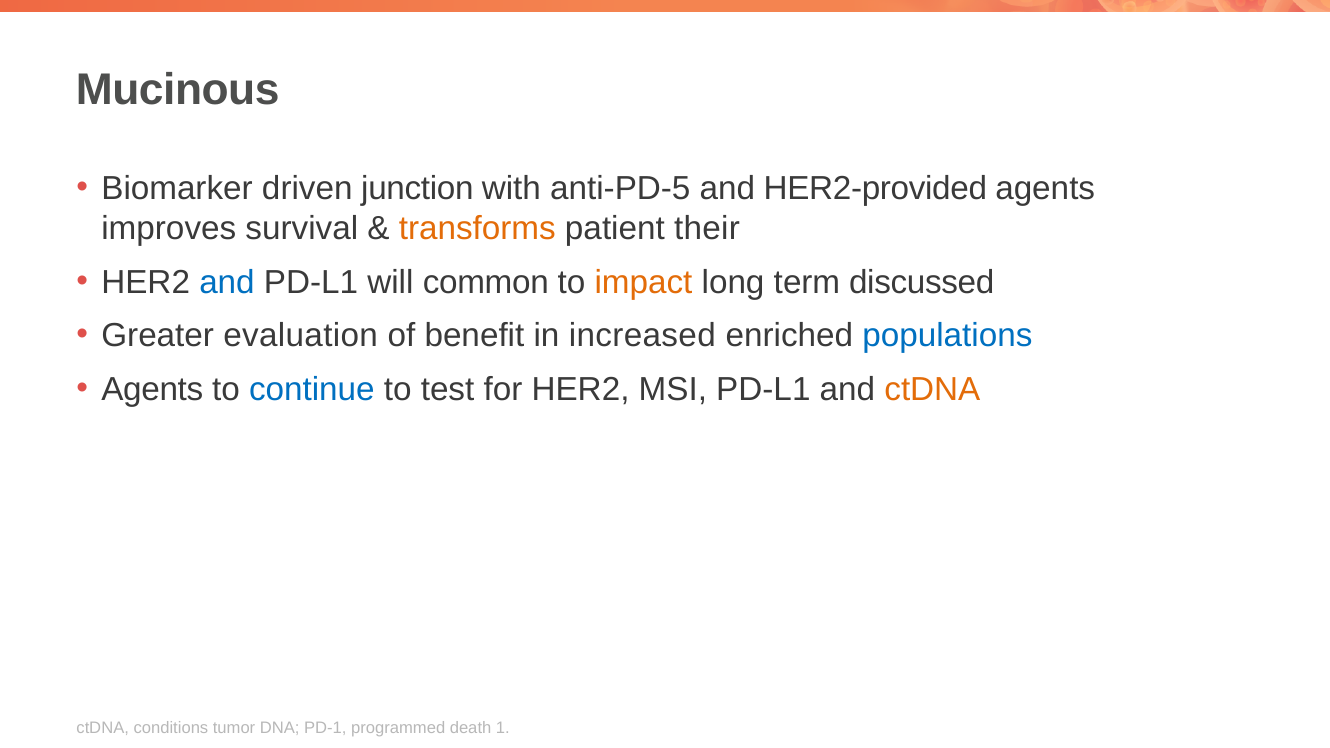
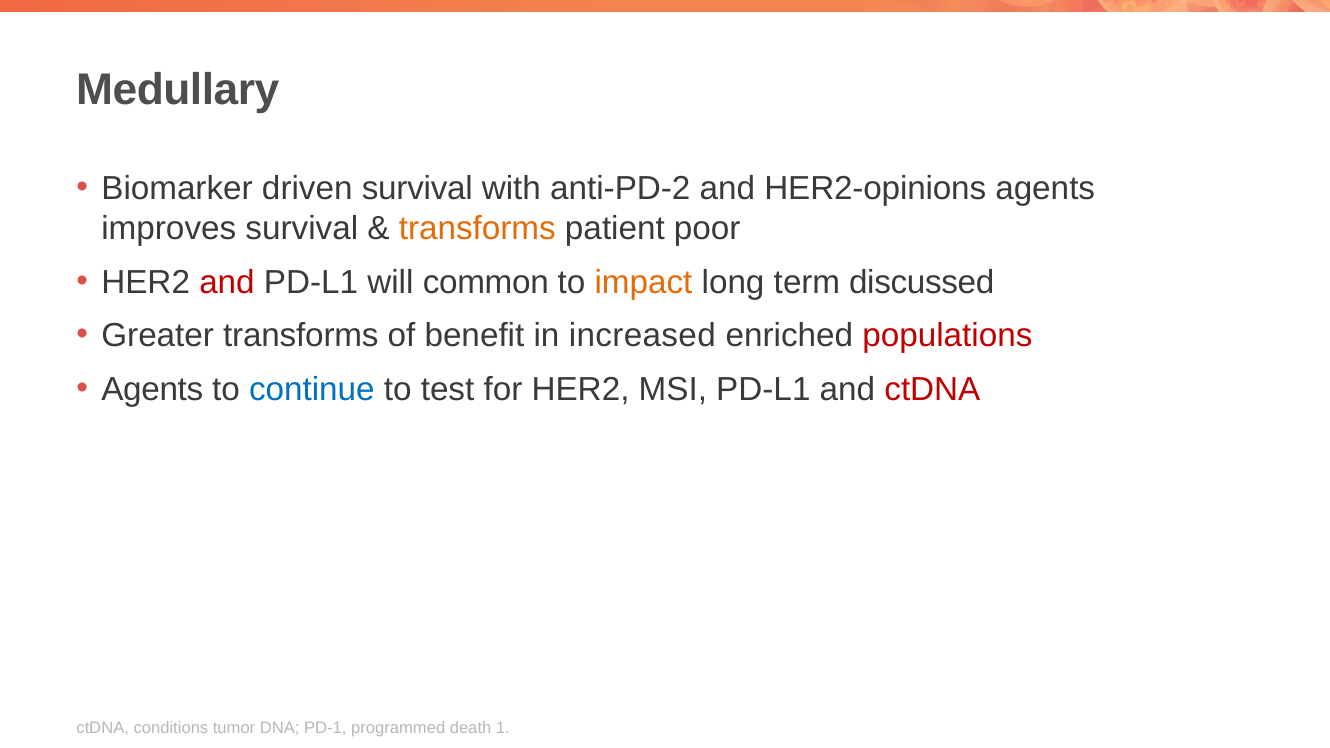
Mucinous: Mucinous -> Medullary (178, 89)
driven junction: junction -> survival (417, 188)
anti-PD-5: anti-PD-5 -> anti-PD-2 (620, 188)
HER2-provided: HER2-provided -> HER2-opinions (875, 188)
their: their -> poor (707, 228)
and colour: blue -> red (227, 282)
Greater evaluation: evaluation -> transforms (301, 336)
populations colour: blue -> red (947, 336)
ctDNA colour: orange -> red (932, 390)
